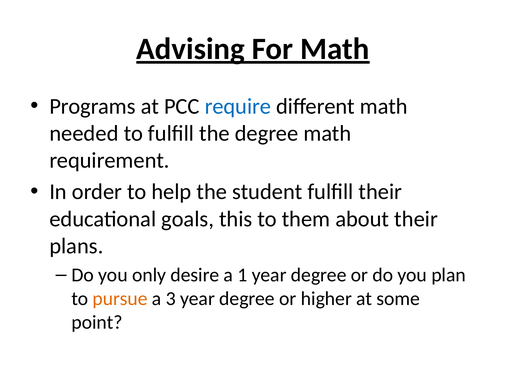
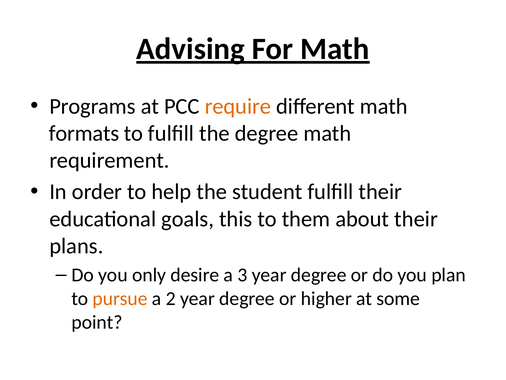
require colour: blue -> orange (238, 106)
needed: needed -> formats (84, 133)
1: 1 -> 3 (242, 275)
3: 3 -> 2 (171, 298)
